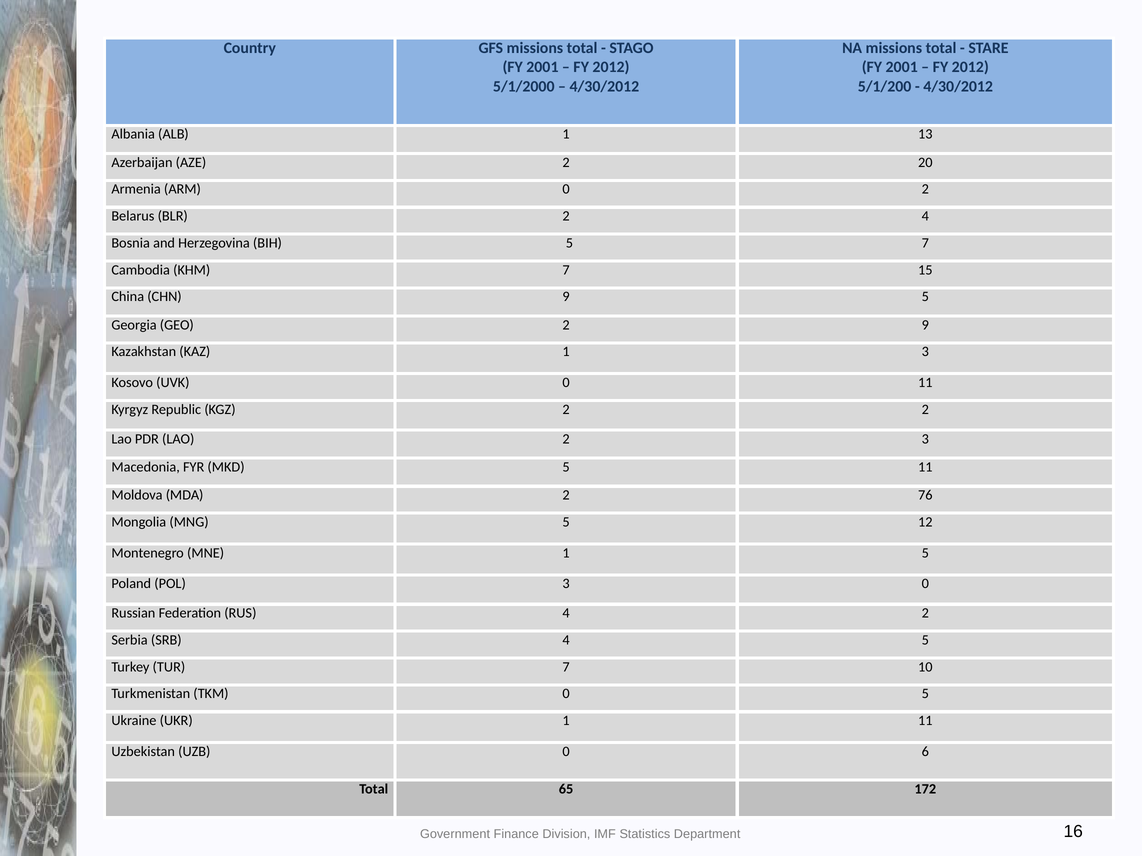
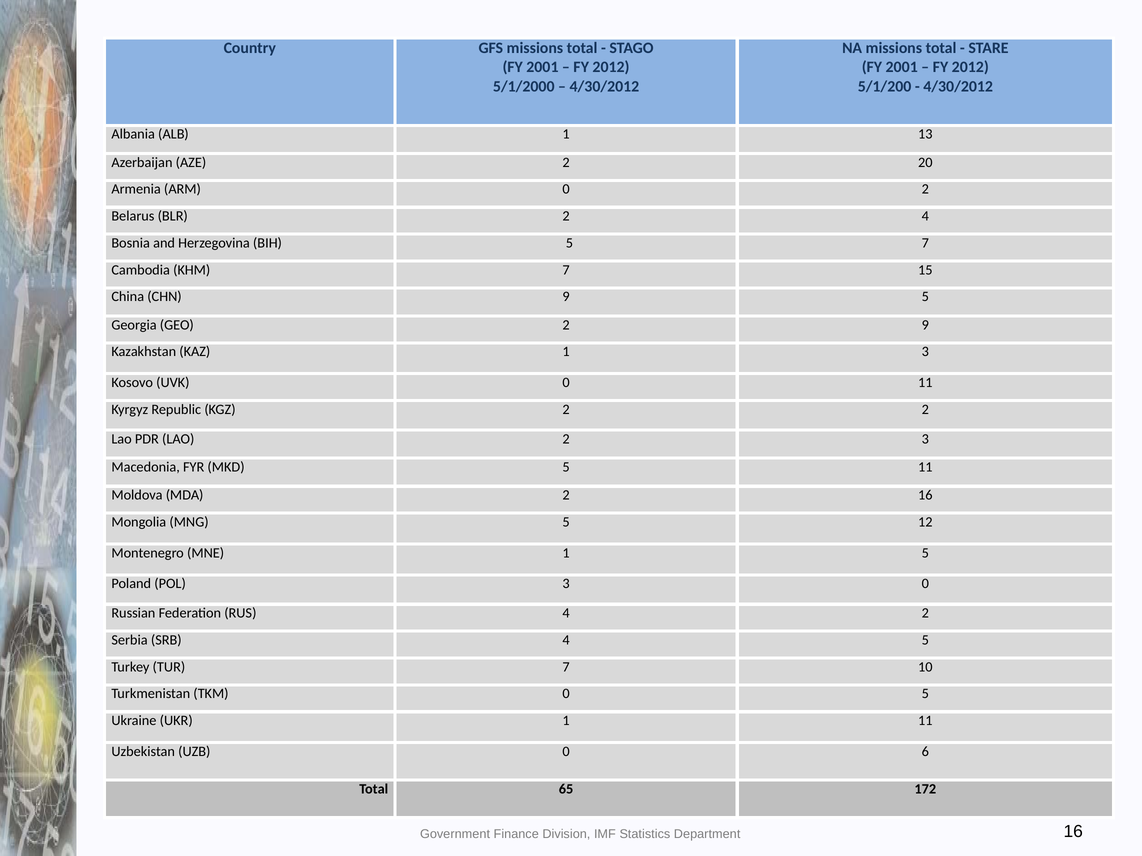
2 76: 76 -> 16 (925, 495)
